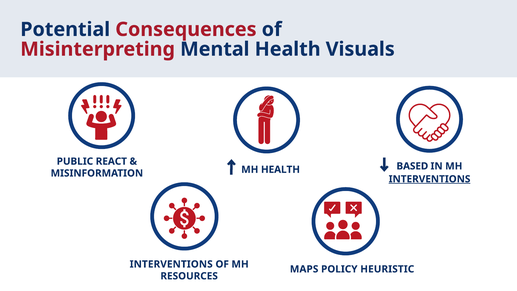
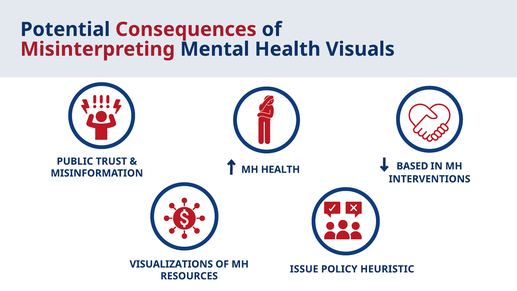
REACT: REACT -> TRUST (111, 161)
INTERVENTIONS underline: present -> none (430, 179)
INTERVENTIONS: INTERVENTIONS -> VISUALIZATIONS (171, 264)
MAPS: MAPS -> ISSUE (304, 269)
